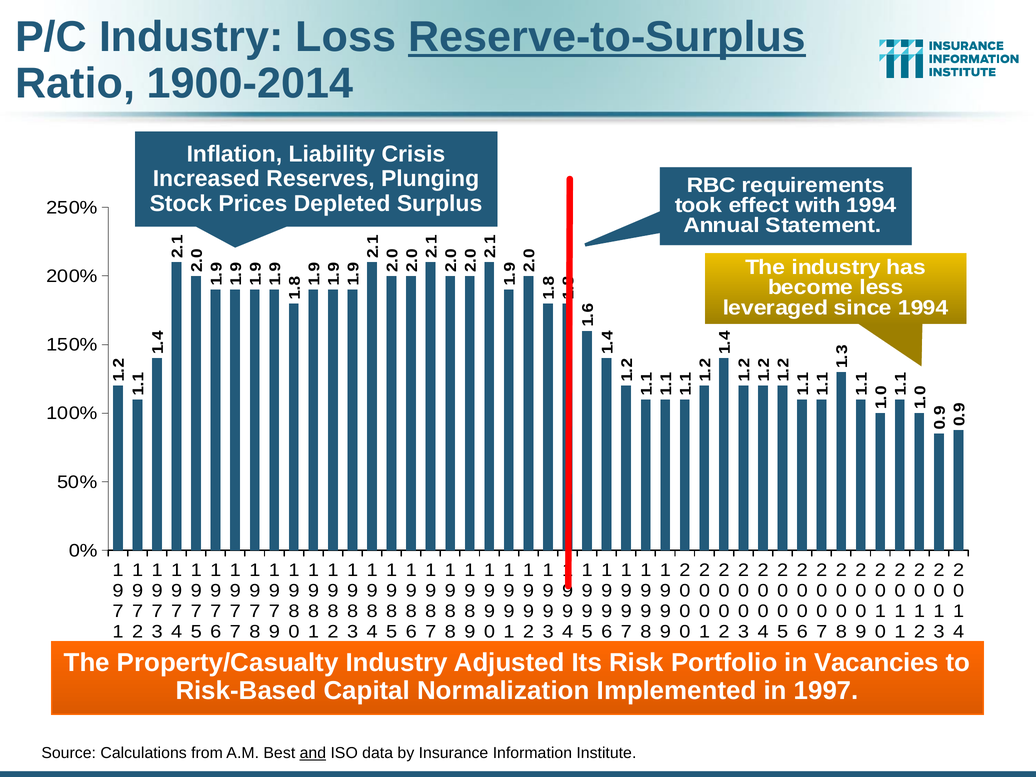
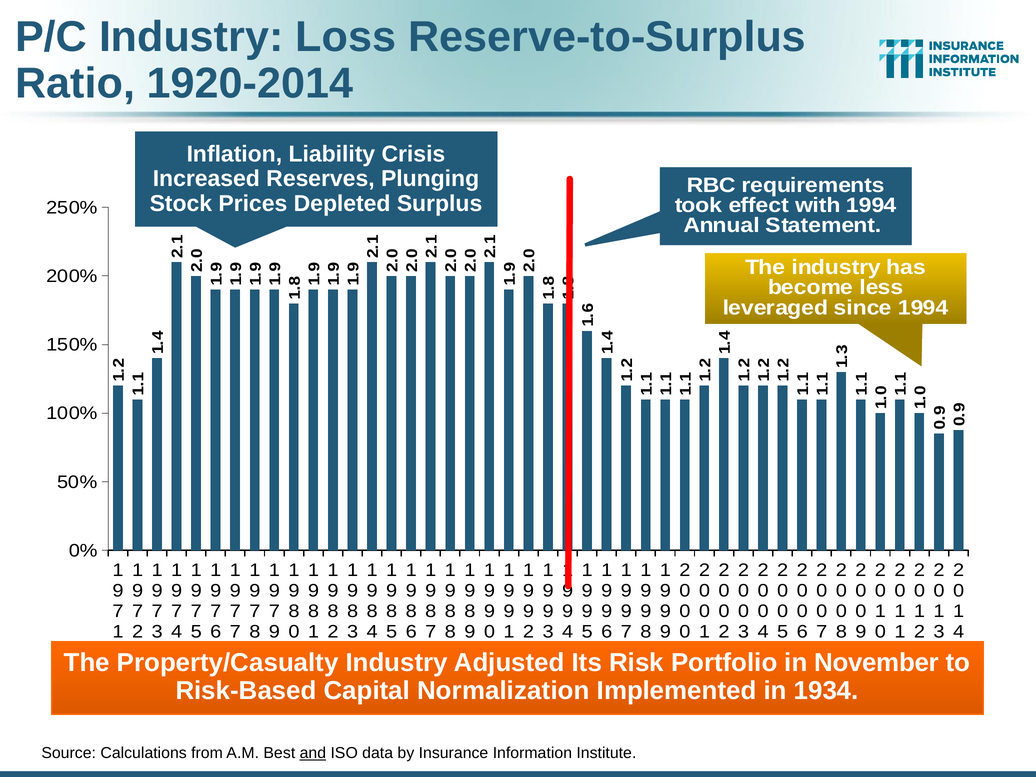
Reserve-to-Surplus underline: present -> none (607, 37)
1900-2014: 1900-2014 -> 1920-2014 (250, 84)
Vacancies: Vacancies -> November (877, 663)
1997: 1997 -> 1934 (826, 691)
